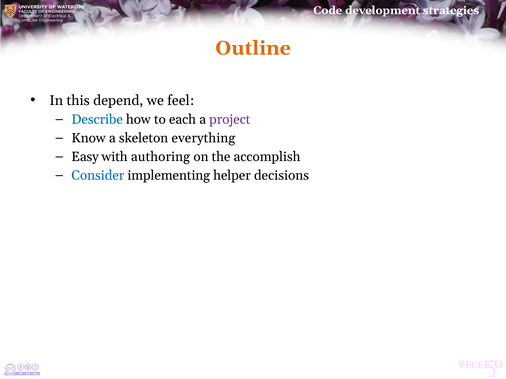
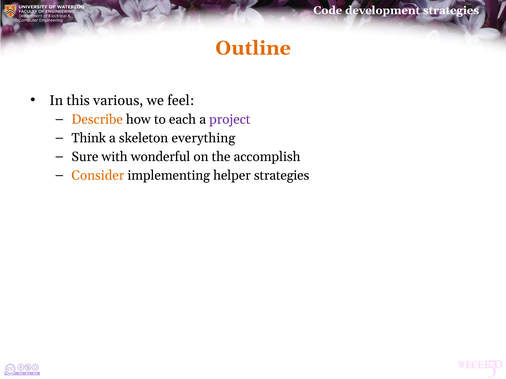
depend: depend -> various (118, 101)
Describe colour: blue -> orange (97, 120)
Know: Know -> Think (89, 138)
Easy: Easy -> Sure (85, 157)
authoring: authoring -> wonderful (161, 157)
Consider colour: blue -> orange (98, 176)
helper decisions: decisions -> strategies (282, 176)
